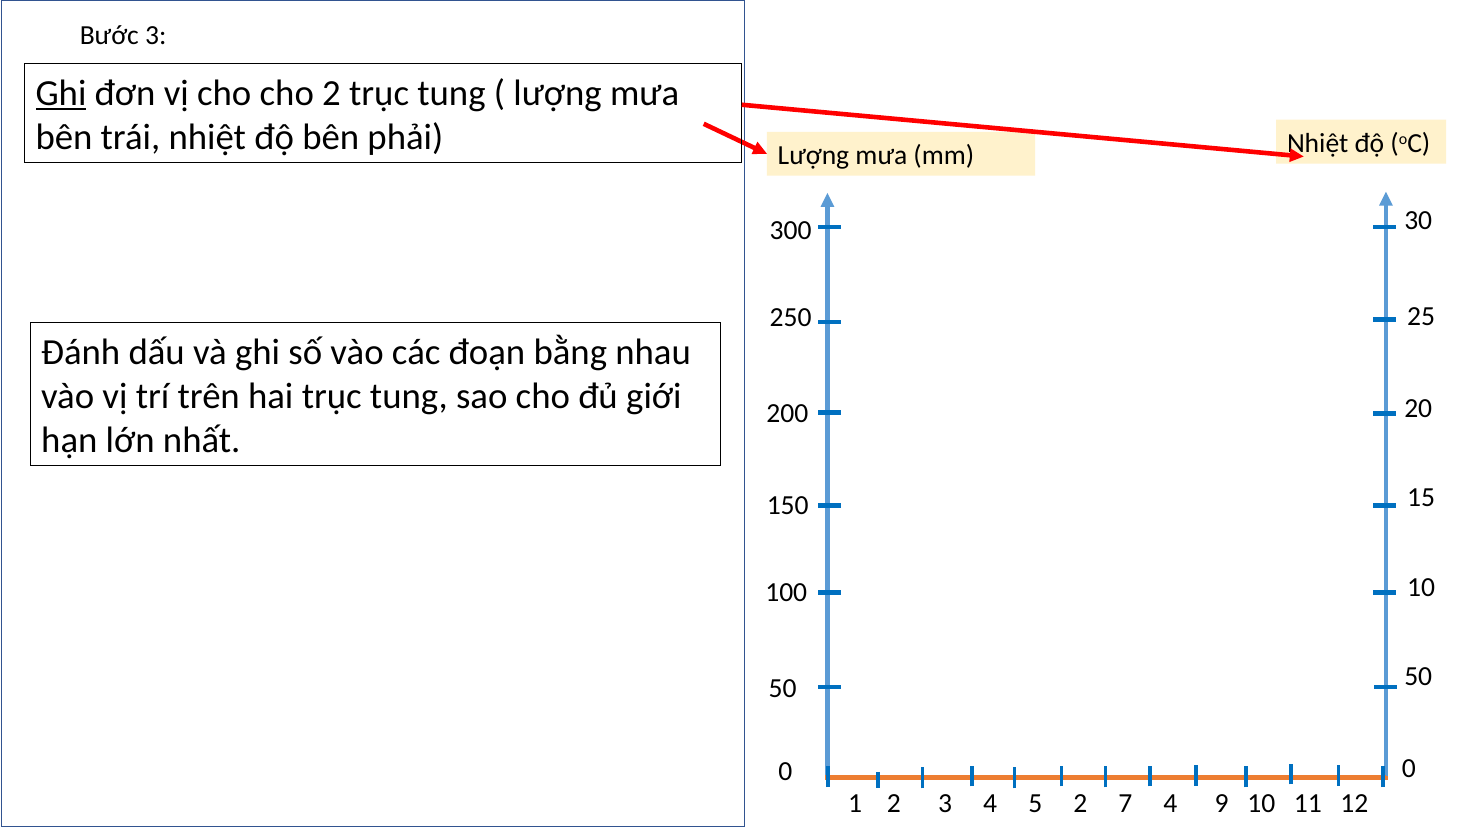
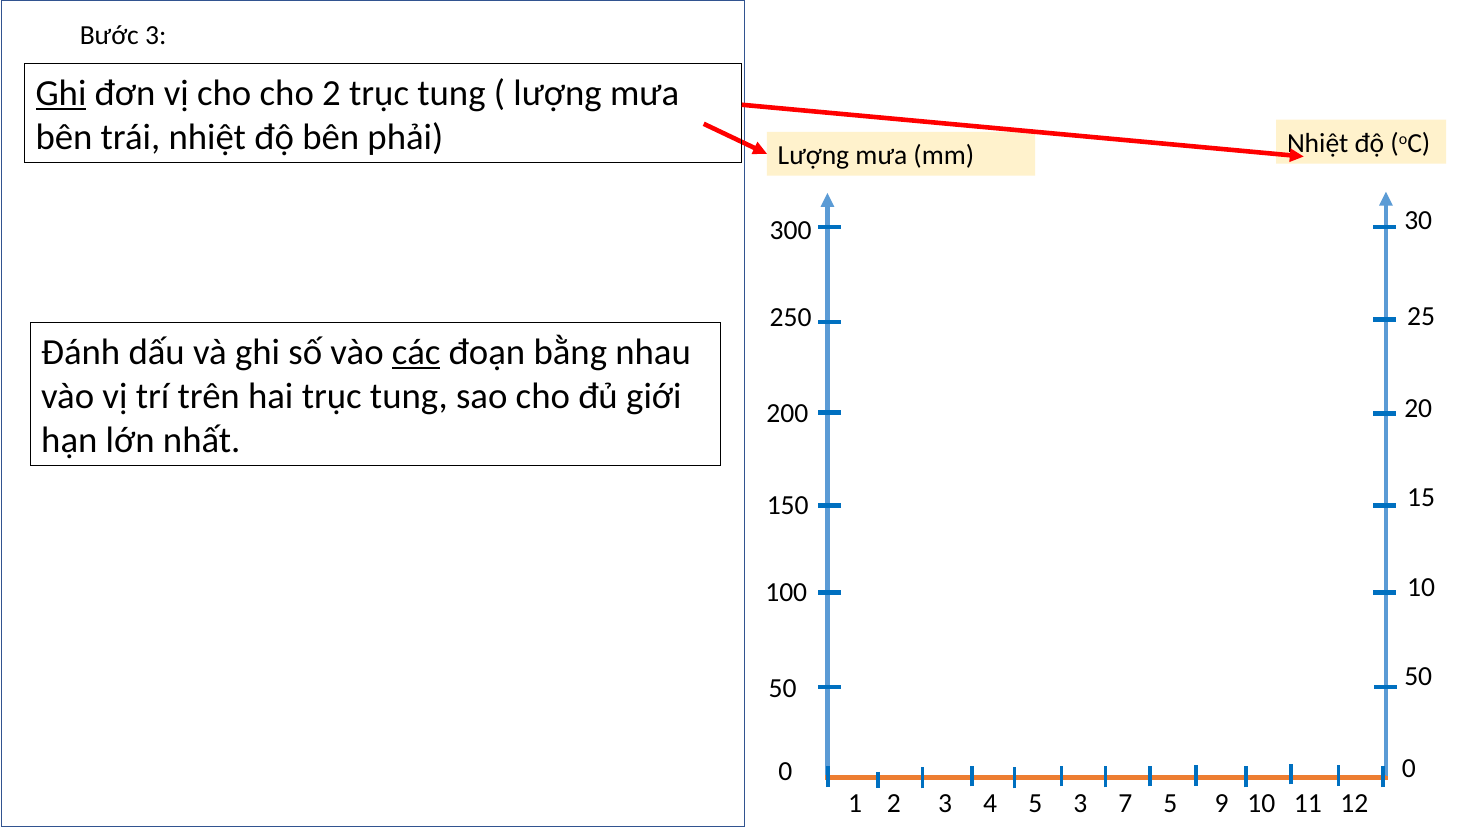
các underline: none -> present (416, 353)
5 2: 2 -> 3 (1080, 804)
7 4: 4 -> 5 (1170, 804)
